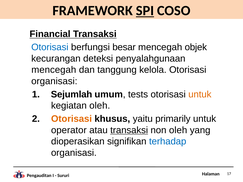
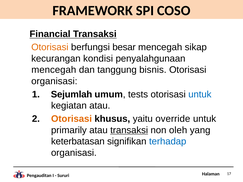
SPI underline: present -> none (145, 11)
Otorisasi colour: blue -> orange (50, 47)
objek: objek -> sikap (196, 47)
deteksi: deteksi -> kondisi (98, 59)
kelola: kelola -> bisnis (153, 70)
untuk colour: orange -> blue (200, 94)
kegiatan oleh: oleh -> atau (100, 106)
primarily: primarily -> override (173, 119)
operator: operator -> primarily (69, 130)
dioperasikan: dioperasikan -> keterbatasan (78, 142)
